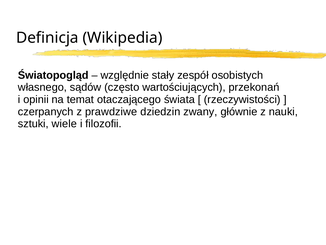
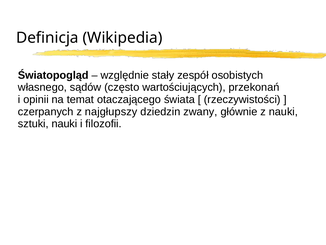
prawdziwe: prawdziwe -> najgłupszy (111, 111)
sztuki wiele: wiele -> nauki (64, 124)
